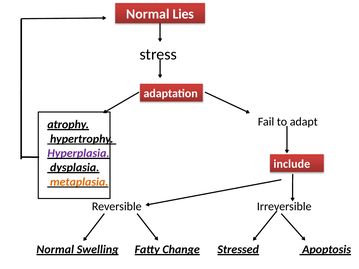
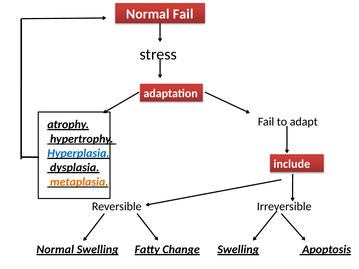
Normal Lies: Lies -> Fail (183, 14)
Hyperplasia colour: purple -> blue (78, 153)
Stressed: Stressed -> Swelling (238, 250)
